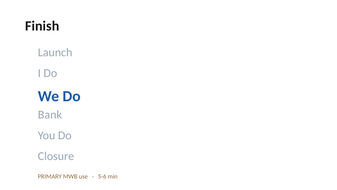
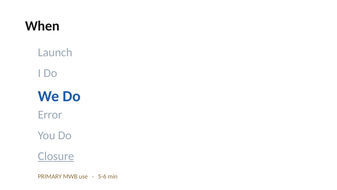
Finish: Finish -> When (42, 26)
Bank: Bank -> Error (50, 114)
Closure underline: none -> present (56, 156)
